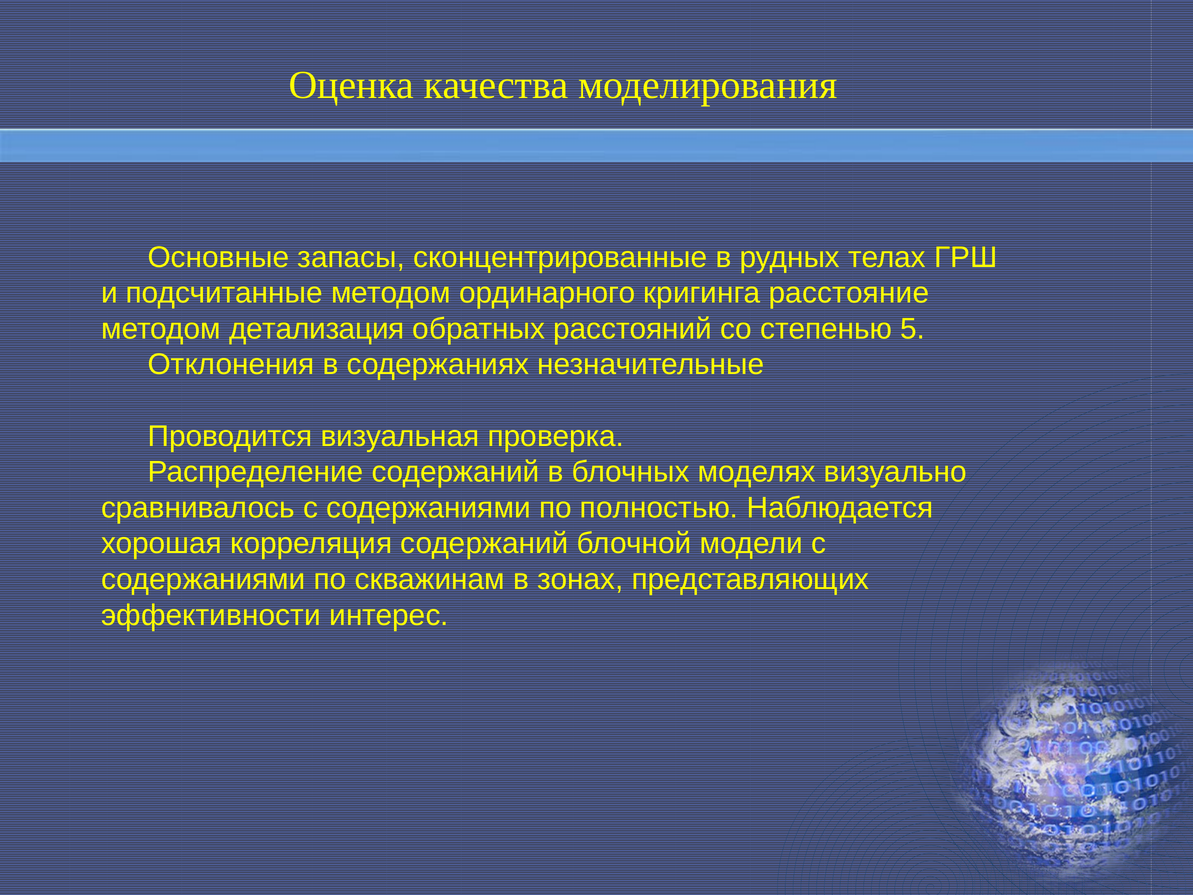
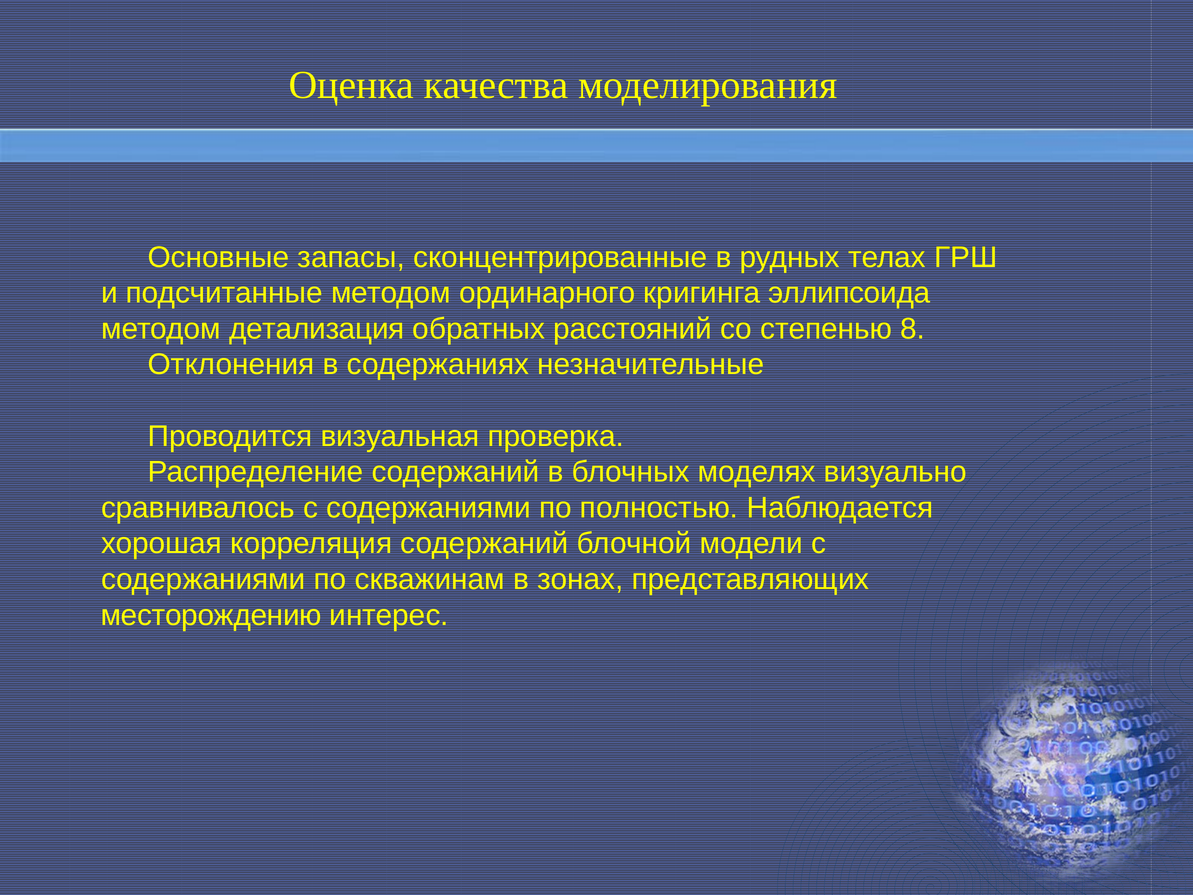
расстояние: расстояние -> эллипсоида (849, 293)
5: 5 -> 8 (913, 329)
эффективности: эффективности -> месторождению (211, 615)
